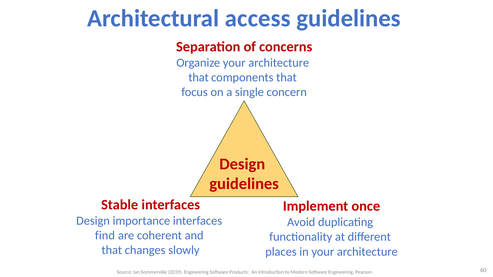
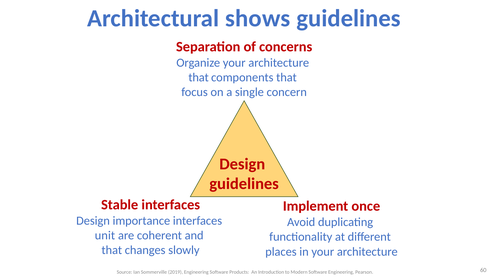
access: access -> shows (258, 18)
find: find -> unit (105, 236)
